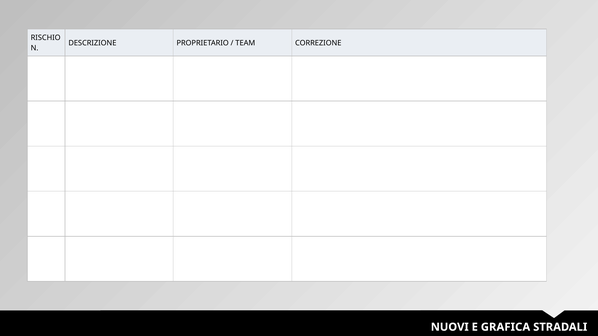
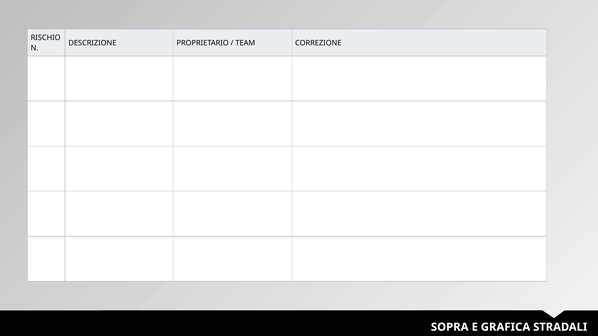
NUOVI: NUOVI -> SOPRA (450, 327)
